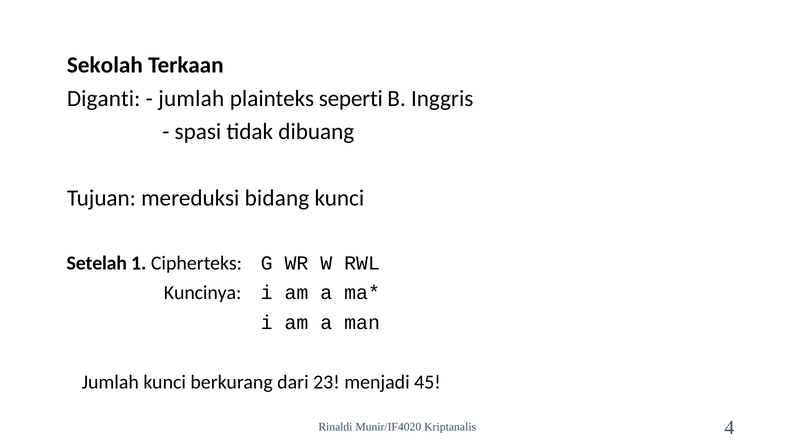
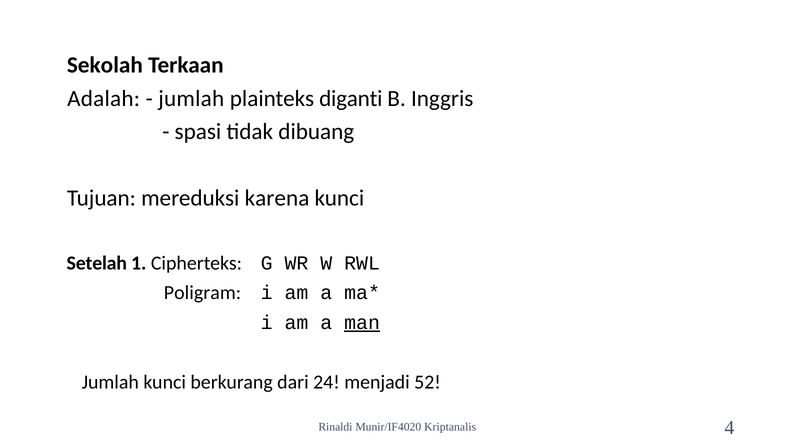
Diganti: Diganti -> Adalah (104, 98)
seperti: seperti -> diganti (351, 98)
bidang: bidang -> karena (277, 198)
Kuncinya: Kuncinya -> Poligram (203, 293)
man underline: none -> present (362, 323)
23: 23 -> 24 (326, 382)
45: 45 -> 52 (428, 382)
